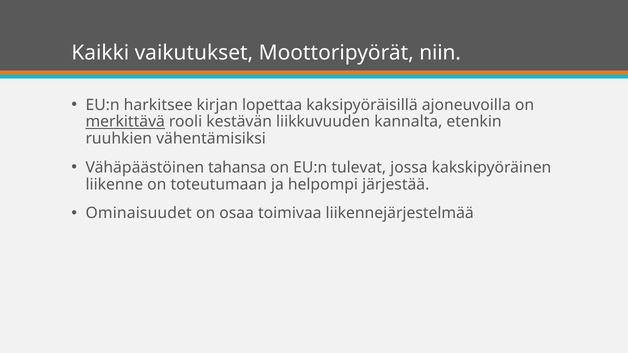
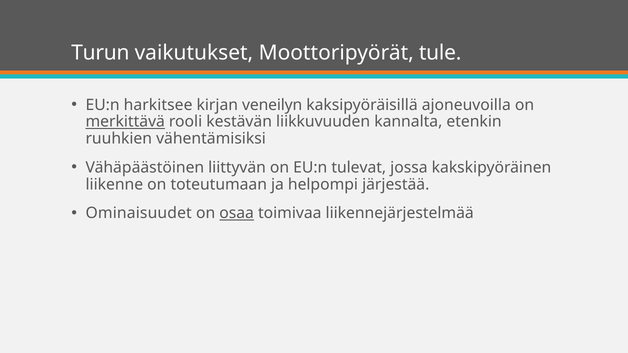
Kaikki: Kaikki -> Turun (100, 53)
niin: niin -> tule (440, 53)
lopettaa: lopettaa -> veneilyn (272, 105)
tahansa: tahansa -> liittyvän (237, 168)
osaa underline: none -> present (237, 213)
